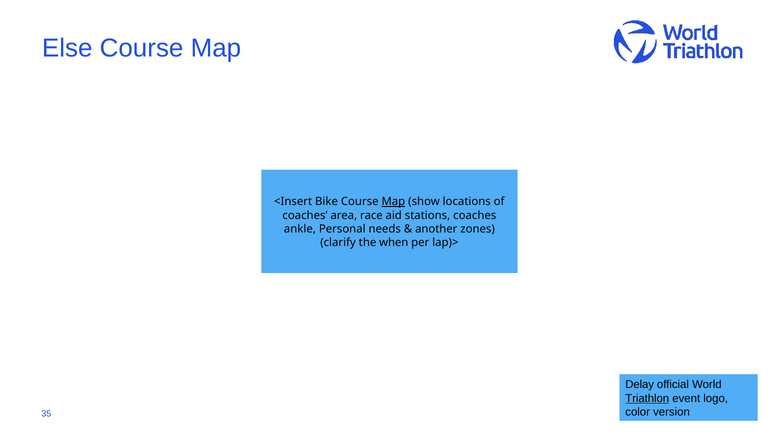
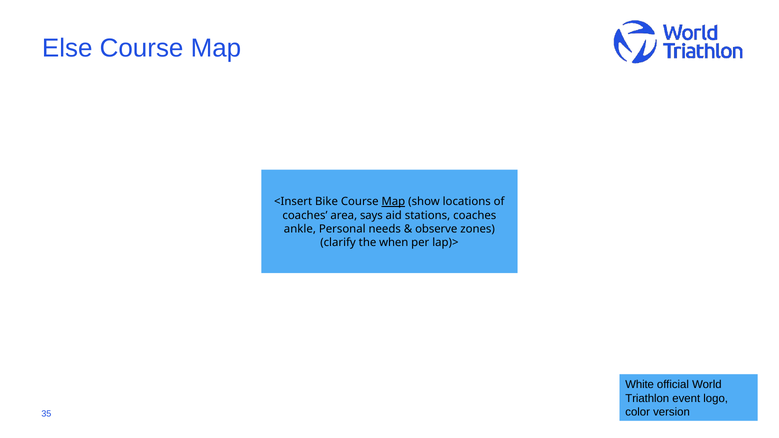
race: race -> says (371, 215)
another: another -> observe (436, 229)
Delay: Delay -> White (640, 385)
Triathlon underline: present -> none (647, 398)
